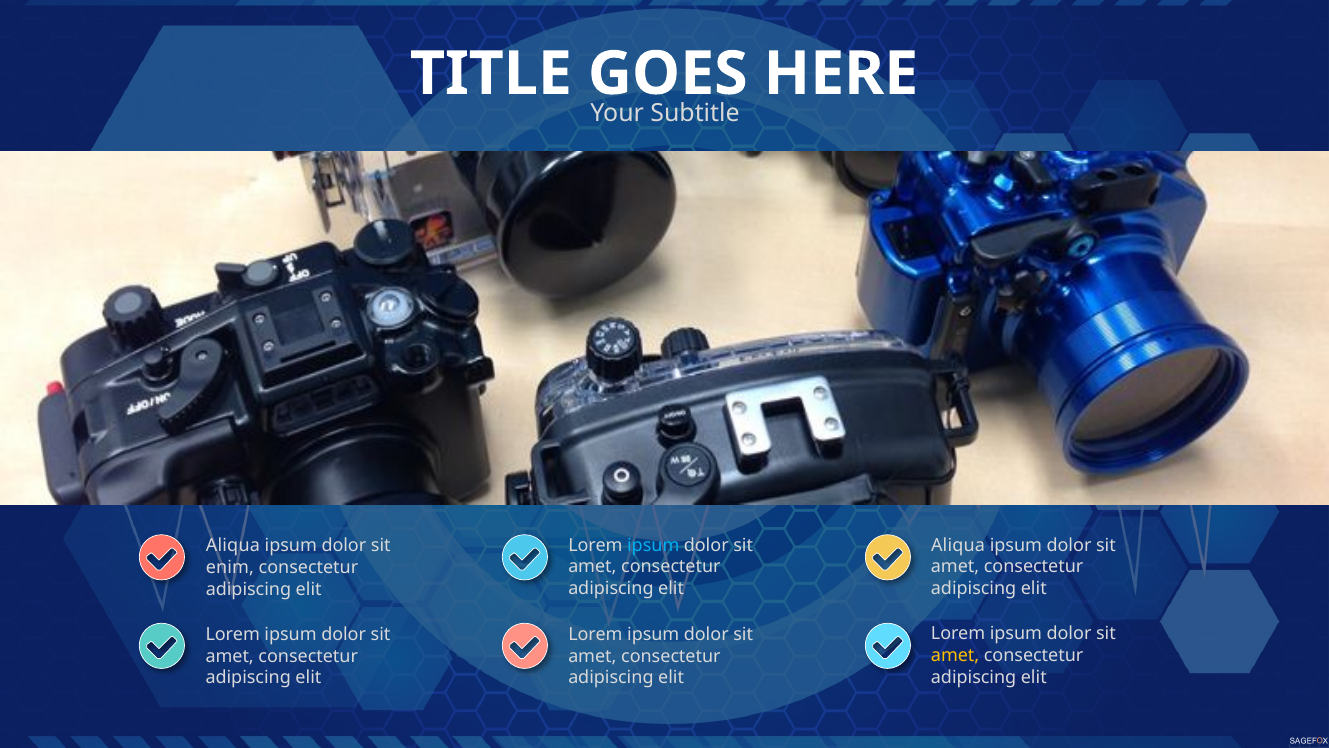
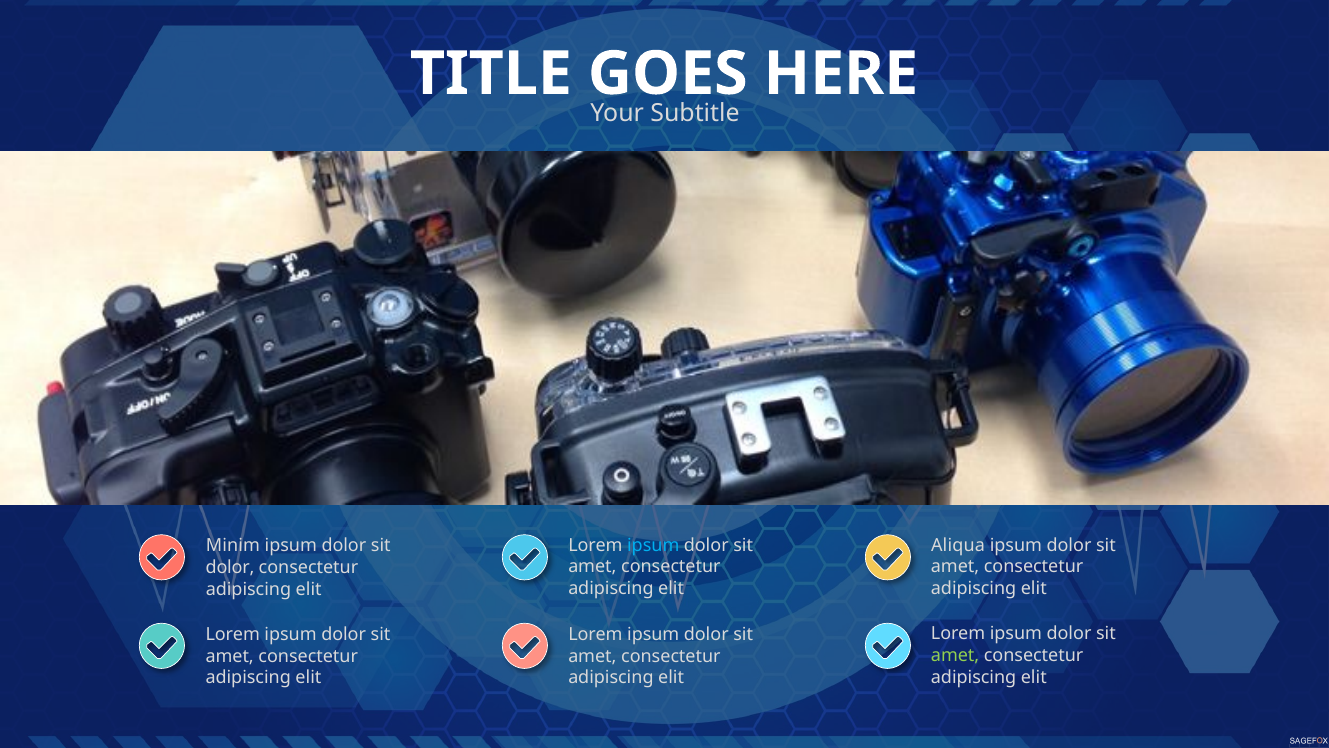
Aliqua: Aliqua -> Minim (233, 546)
enim: enim -> dolor (230, 567)
amet colour: yellow -> light green (955, 655)
